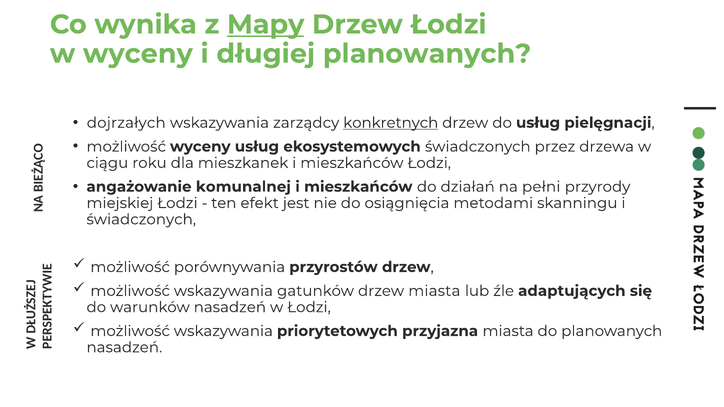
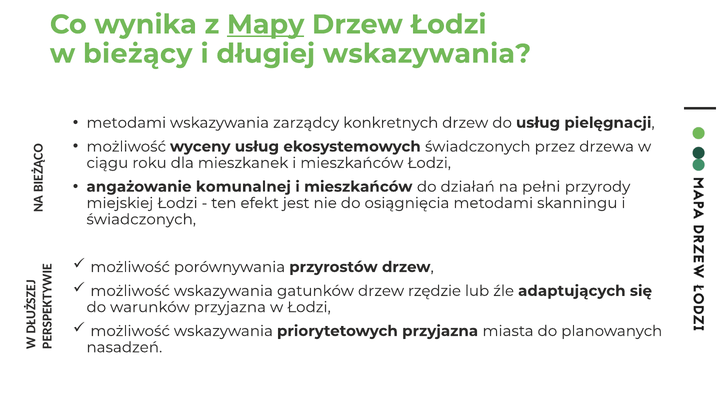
w wyceny: wyceny -> bieżący (138, 54)
długiej planowanych: planowanych -> wskazywania (427, 54)
dojrzałych: dojrzałych -> metodami (126, 123)
konkretnych underline: present -> none (391, 123)
drzew miasta: miasta -> rzędzie (434, 291)
warunków nasadzeń: nasadzeń -> przyjazna (230, 307)
